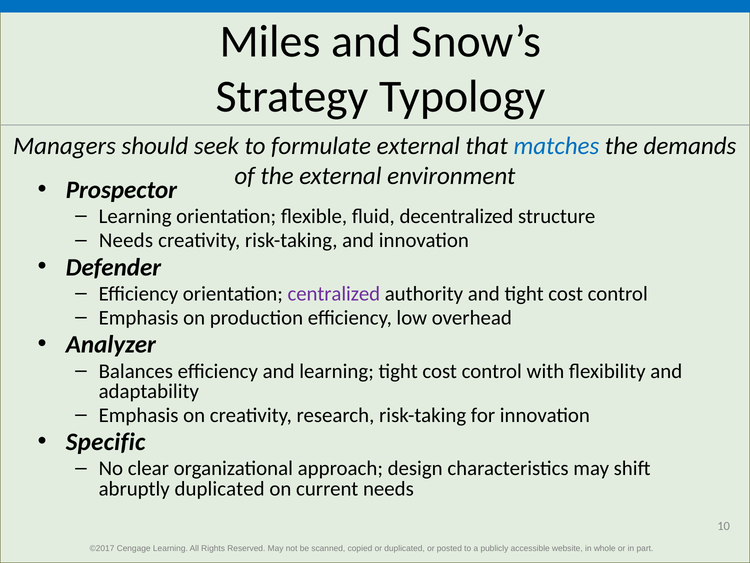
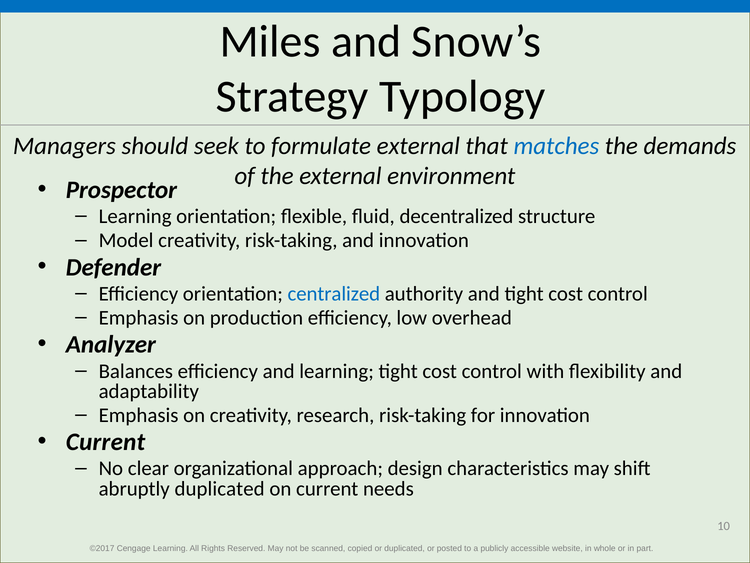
Needs: Needs -> Model (126, 240)
centralized colour: purple -> blue (334, 293)
Specific: Specific -> Current (106, 442)
